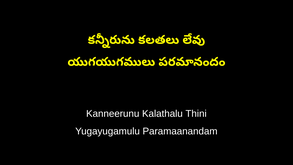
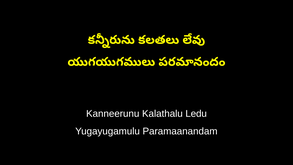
Thini: Thini -> Ledu (196, 113)
